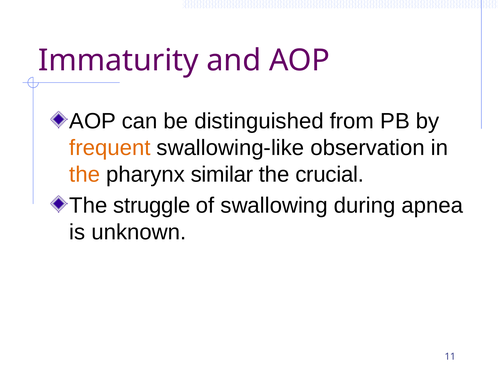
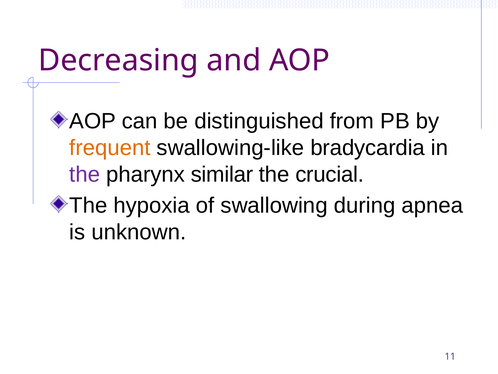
Immaturity: Immaturity -> Decreasing (118, 60)
observation: observation -> bradycardia (368, 148)
the colour: orange -> purple (85, 174)
struggle: struggle -> hypoxia (152, 205)
